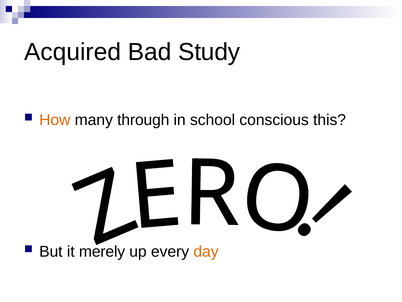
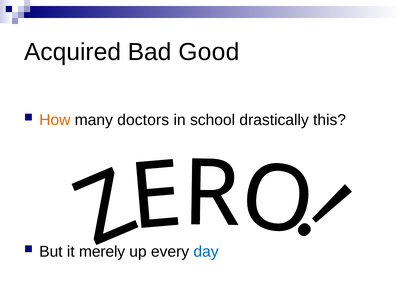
Study: Study -> Good (209, 52)
through: through -> doctors (143, 120)
conscious: conscious -> drastically (274, 120)
day colour: orange -> blue (206, 251)
